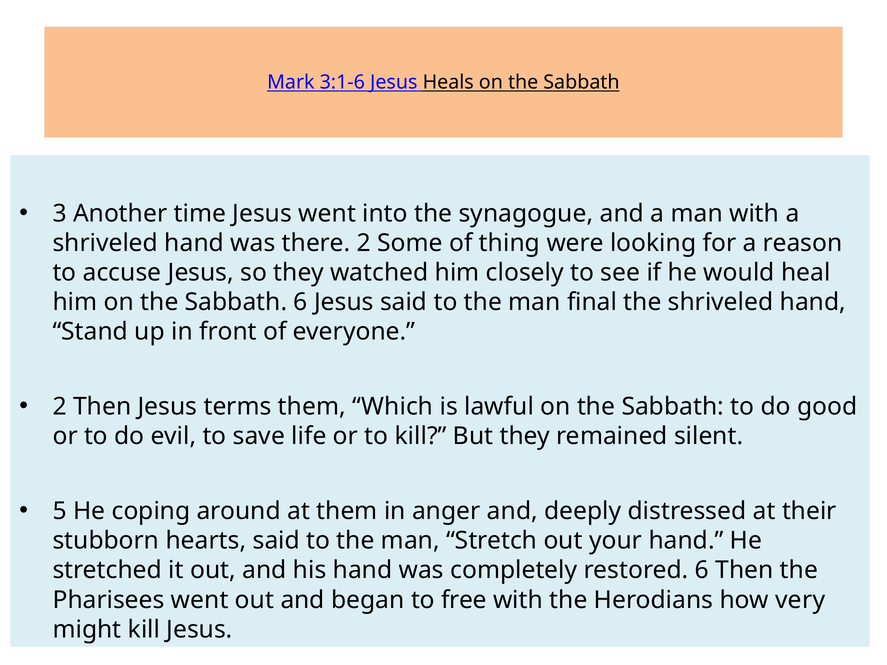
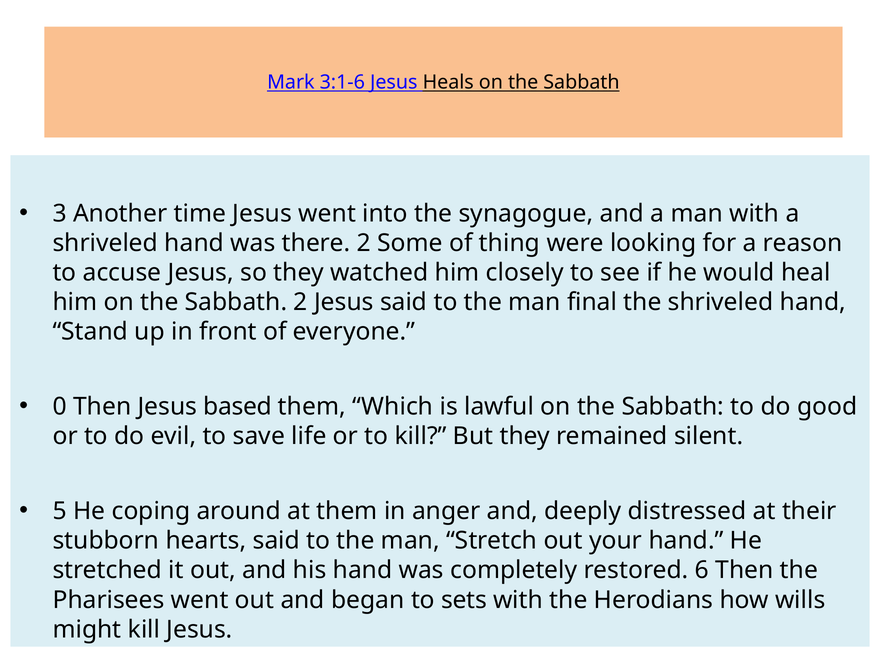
Sabbath 6: 6 -> 2 (301, 302)
2: 2 -> 0 (60, 407)
terms: terms -> based (238, 407)
free: free -> sets (464, 600)
very: very -> wills (800, 600)
